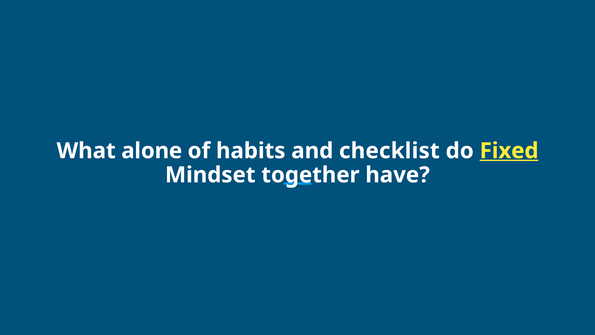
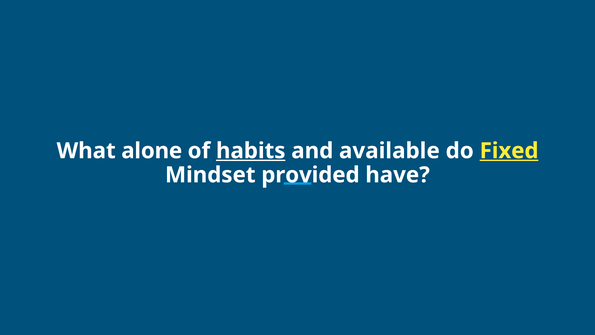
habits underline: none -> present (251, 151)
checklist: checklist -> available (389, 151)
together: together -> provided (310, 175)
